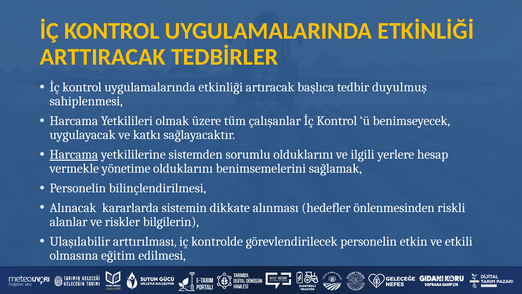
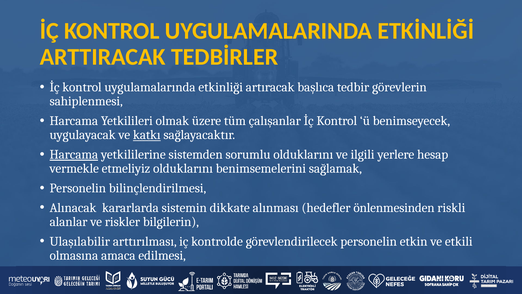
duyulmuş: duyulmuş -> görevlerin (399, 87)
katkı underline: none -> present (147, 135)
yönetime: yönetime -> etmeliyiz (126, 168)
eğitim: eğitim -> amaca (118, 255)
